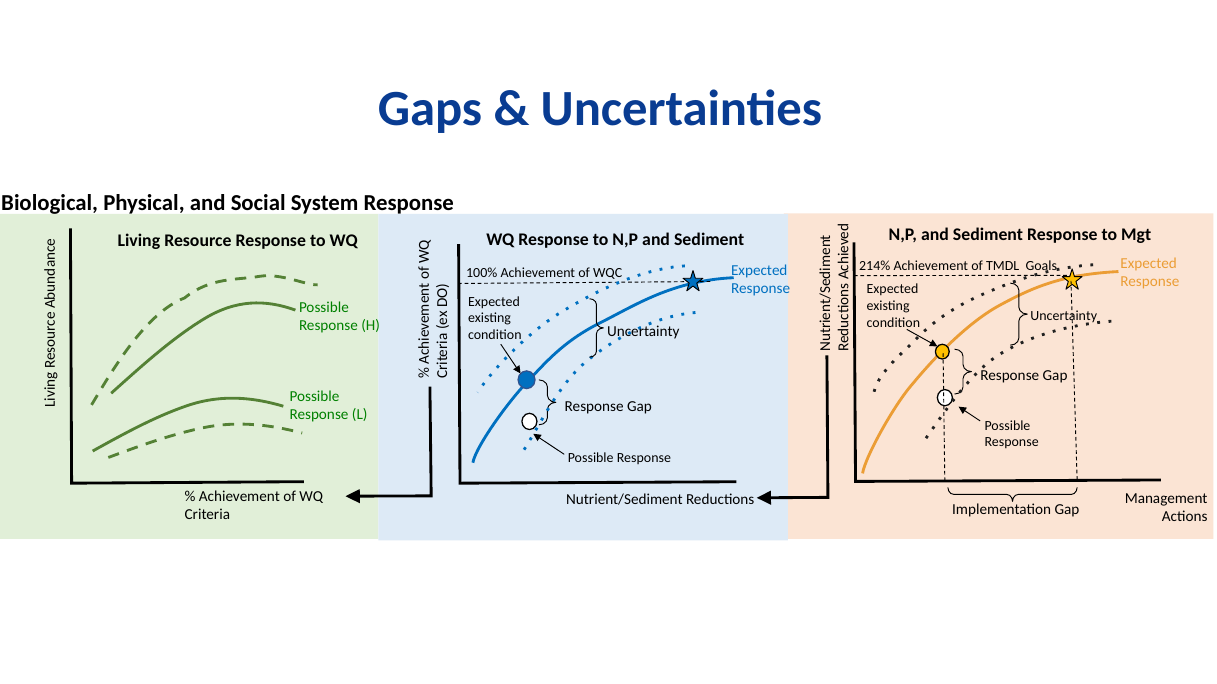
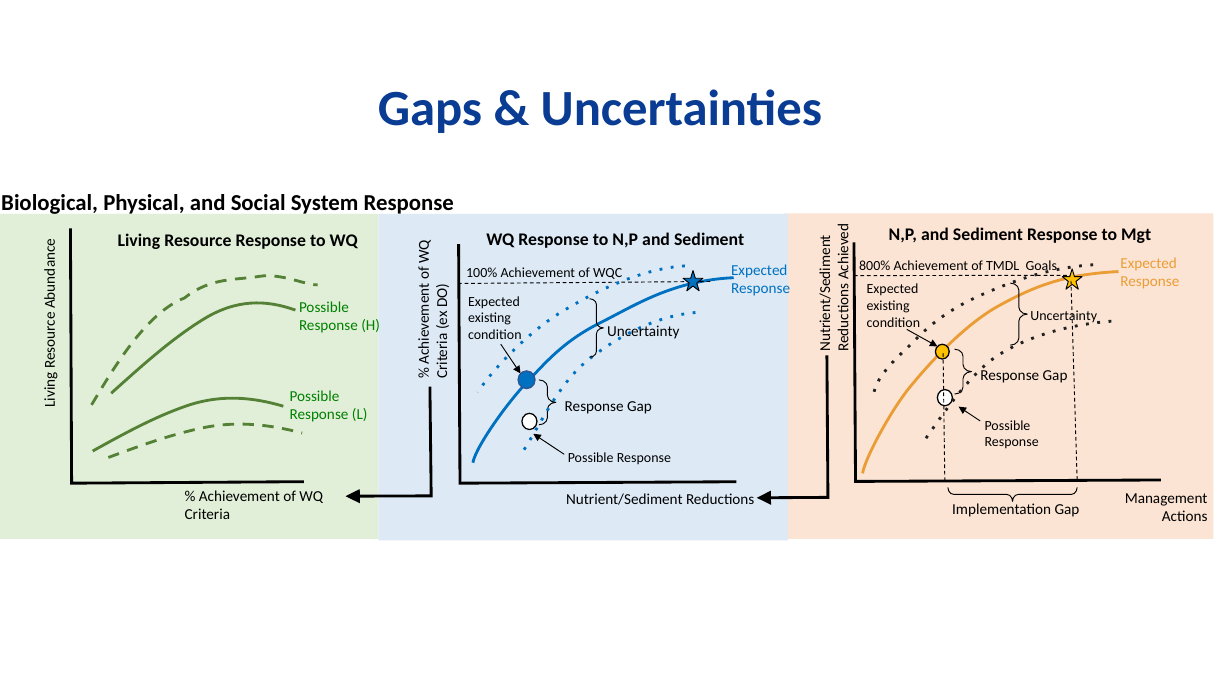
214%: 214% -> 800% (875, 266)
